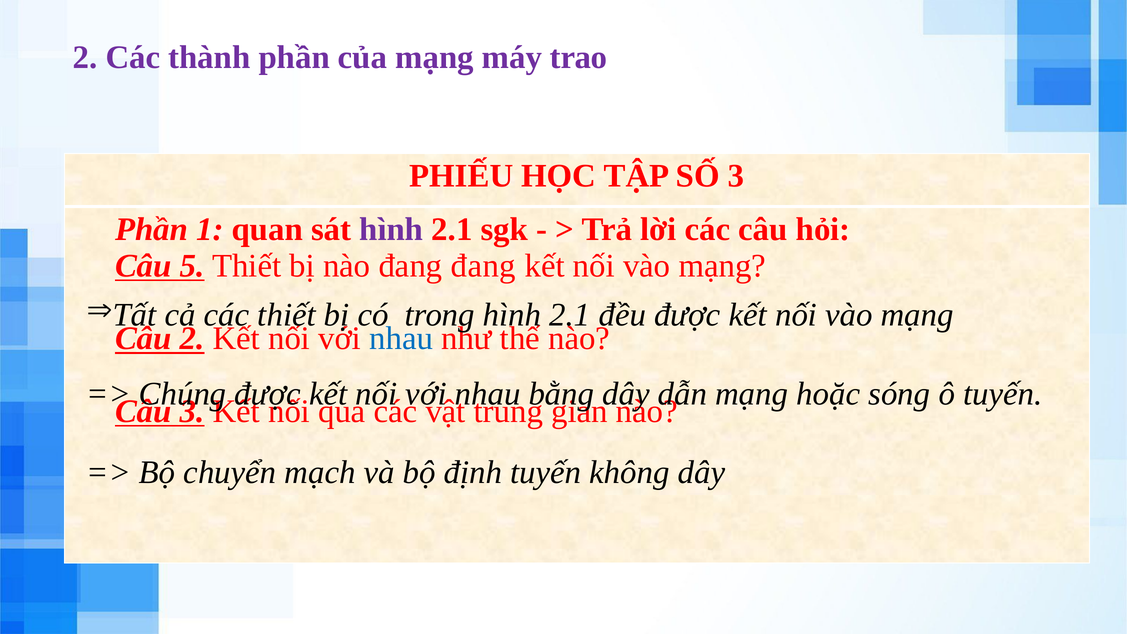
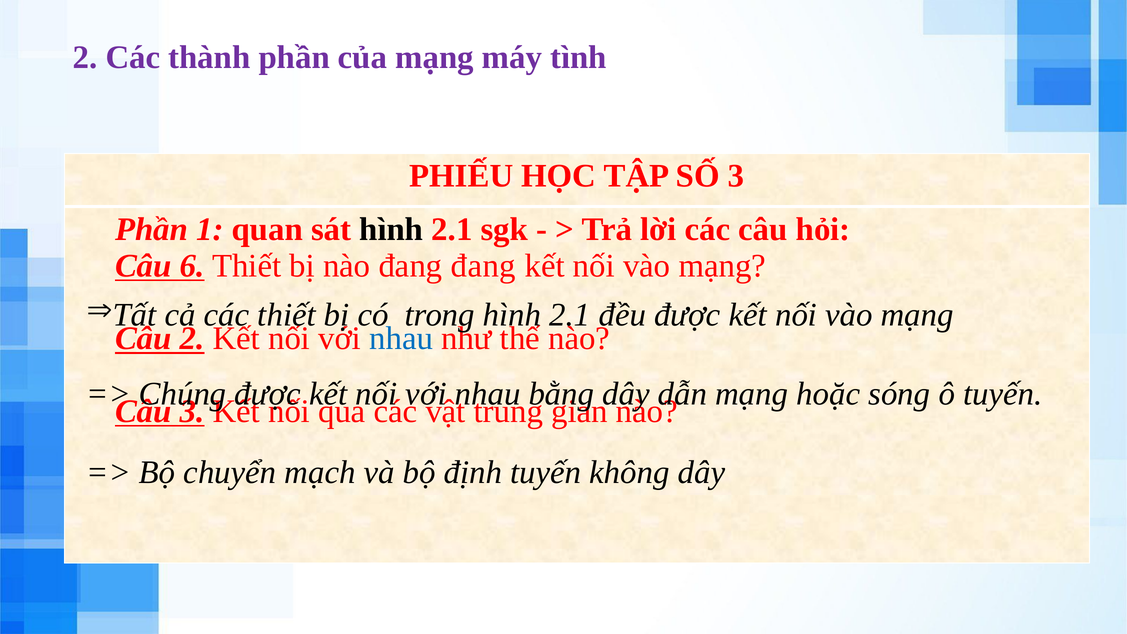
trao: trao -> tình (578, 57)
hình colour: purple -> black (391, 229)
5: 5 -> 6 (192, 266)
